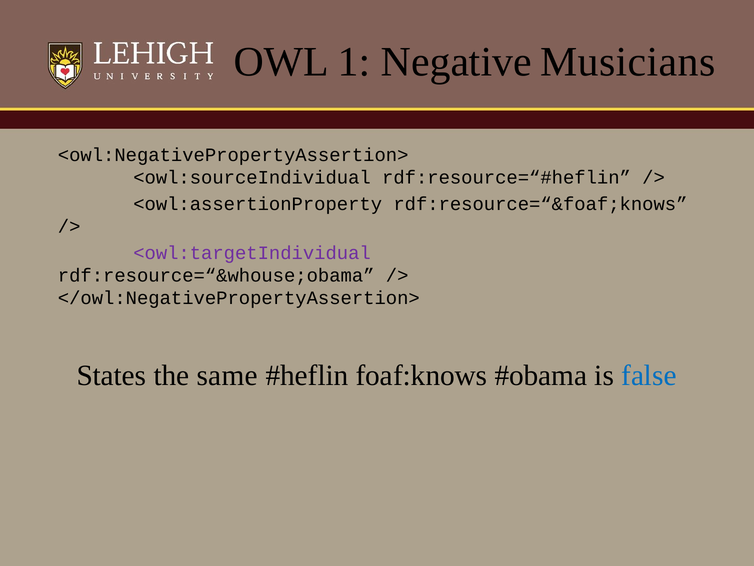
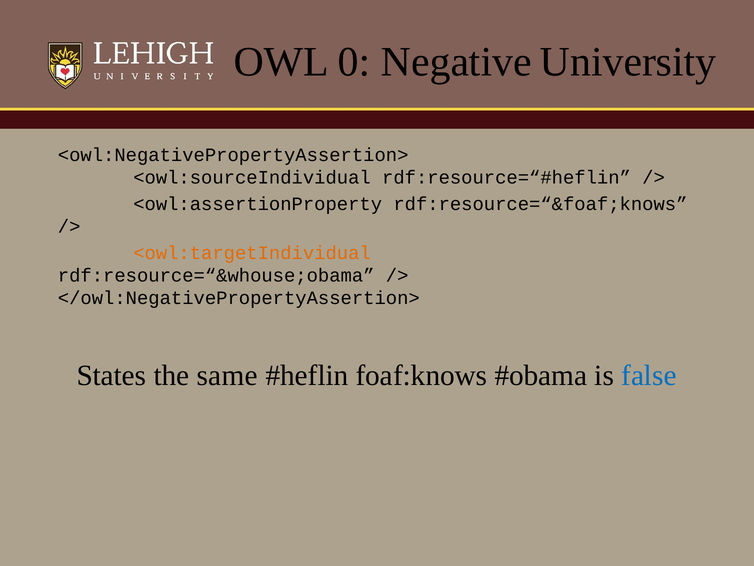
1: 1 -> 0 (354, 62)
Musicians: Musicians -> University (628, 62)
<owl:targetIndividual colour: purple -> orange (252, 253)
